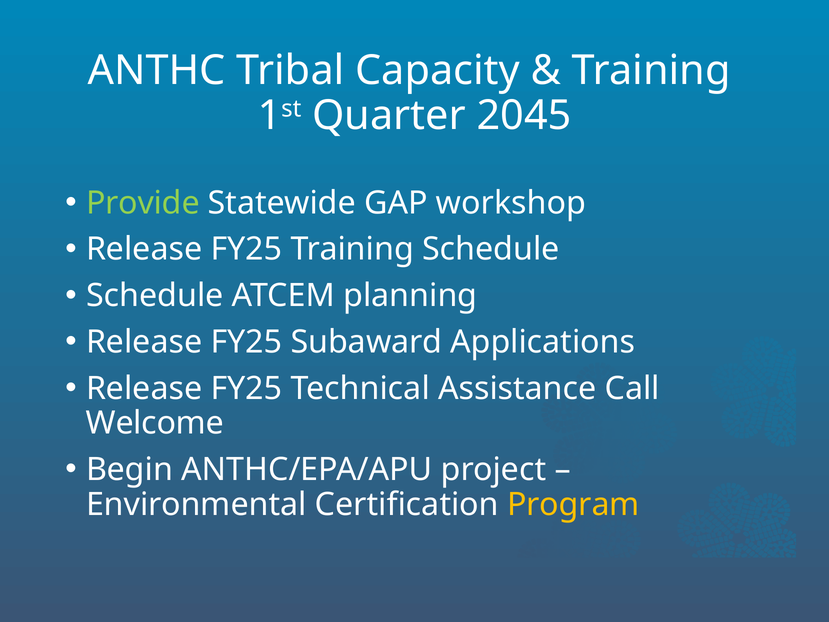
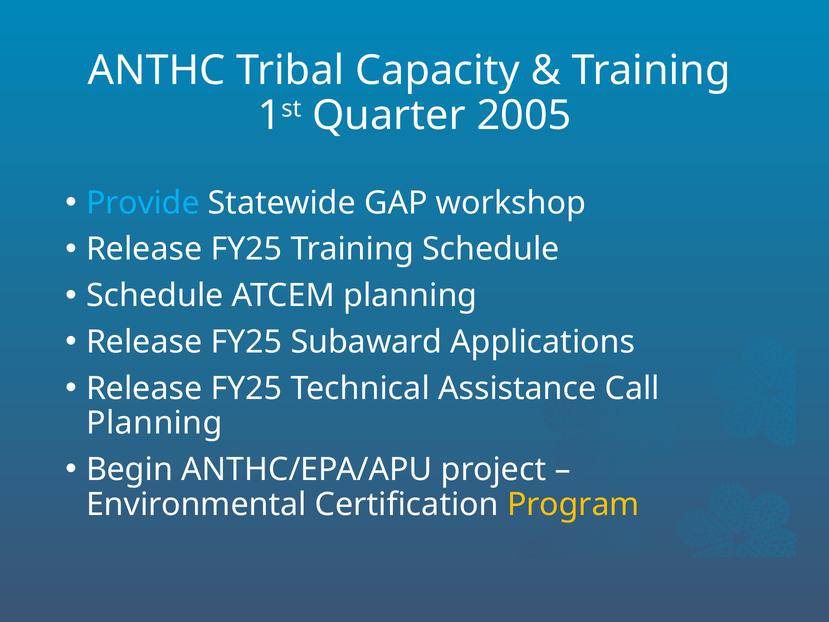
2045: 2045 -> 2005 (524, 115)
Provide colour: light green -> light blue (143, 203)
Welcome: Welcome -> Planning (154, 423)
